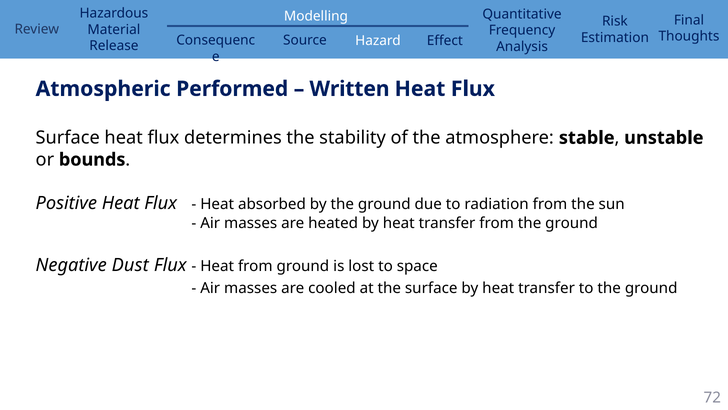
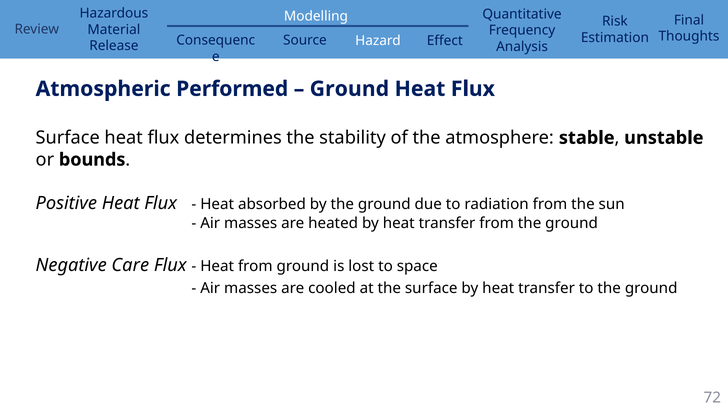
Written: Written -> Ground (349, 89)
Dust: Dust -> Care (130, 265)
